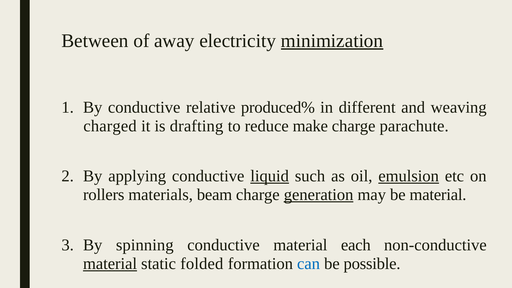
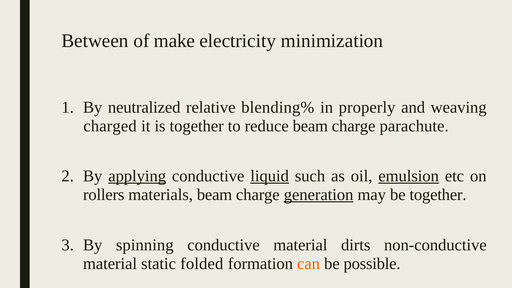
away: away -> make (174, 41)
minimization underline: present -> none (332, 41)
By conductive: conductive -> neutralized (144, 107)
produced%: produced% -> blending% (278, 107)
different: different -> properly (367, 107)
is drafting: drafting -> together (197, 126)
reduce make: make -> beam (310, 126)
applying underline: none -> present (137, 176)
be material: material -> together (438, 195)
each: each -> dirts (356, 245)
material underline: present -> none (110, 264)
can colour: blue -> orange (309, 264)
